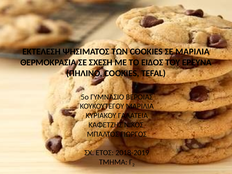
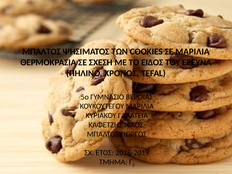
ΕΚΤΕΛΕΣΗ: ΕΚΤΕΛΕΣΗ -> ΜΠΑΛΤΟΣ (42, 52)
ΠΗΛΙΝΟ COOKIES: COOKIES -> ΧΡΟΝΟΣ (122, 73)
